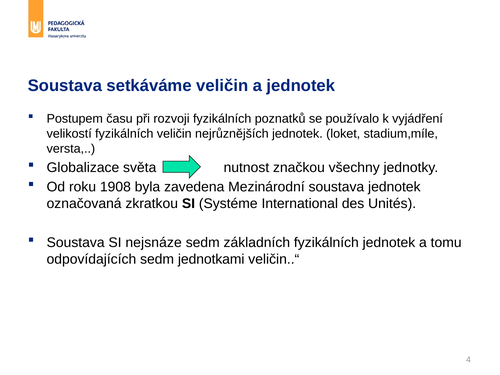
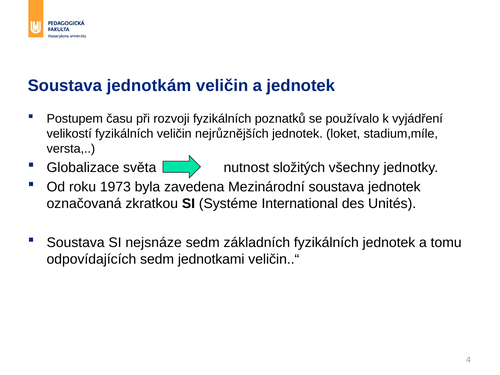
setkáváme: setkáváme -> jednotkám (149, 86)
značkou: značkou -> složitých (299, 167)
1908: 1908 -> 1973 (115, 187)
